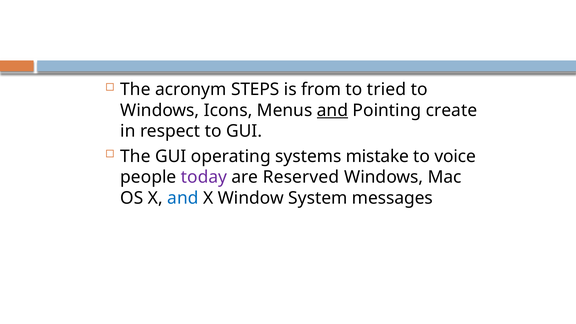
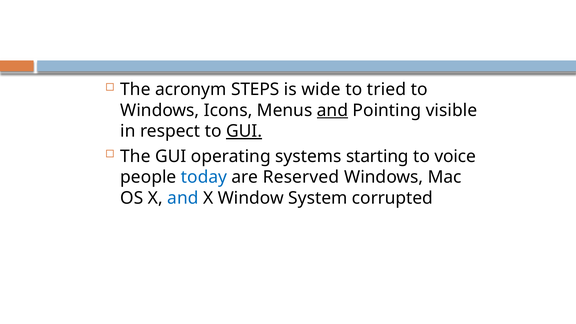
from: from -> wide (321, 89)
create: create -> visible (452, 110)
GUI underline: none -> present (244, 131)
mistake: mistake -> starting (377, 156)
today colour: purple -> blue (204, 177)
messages: messages -> corrupted (392, 198)
